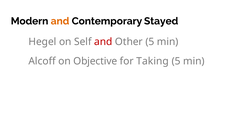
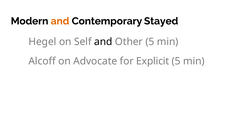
and colour: red -> black (103, 42)
Objective: Objective -> Advocate (95, 61)
Taking: Taking -> Explicit (153, 61)
